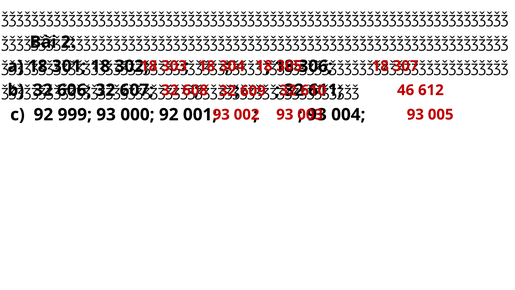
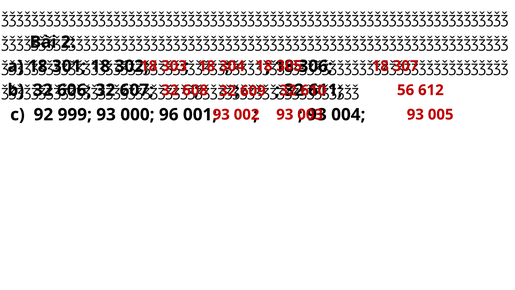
46: 46 -> 56 (406, 90)
000 92: 92 -> 96 (169, 115)
